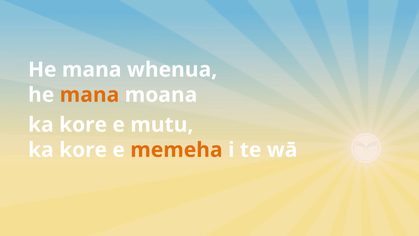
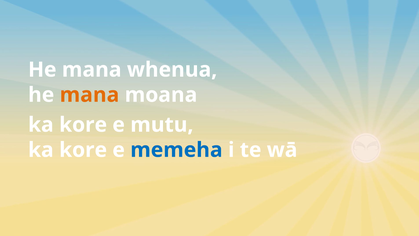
memeha colour: orange -> blue (176, 150)
